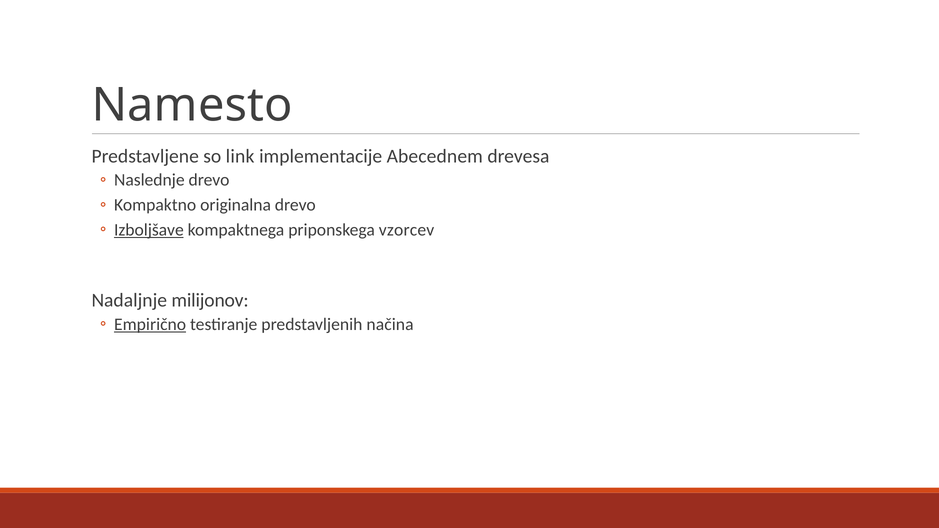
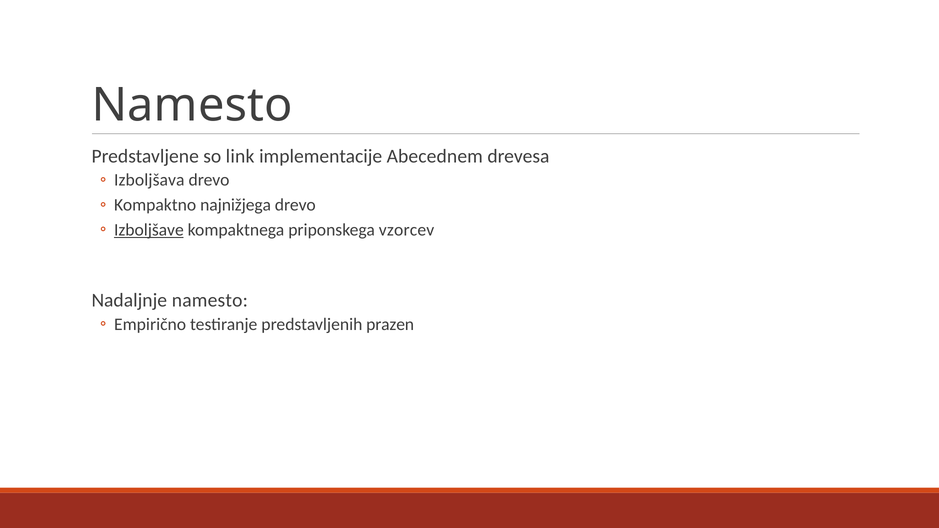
Naslednje: Naslednje -> Izboljšava (149, 180)
originalna: originalna -> najnižjega (236, 205)
Nadaljnje milijonov: milijonov -> namesto (210, 300)
Empirično underline: present -> none (150, 324)
načina: načina -> prazen (390, 324)
